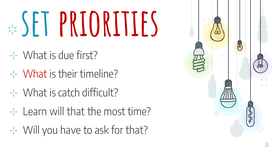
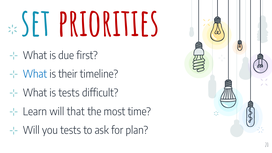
What colour: red -> blue (35, 74)
is catch: catch -> tests (69, 93)
you have: have -> tests (71, 130)
for that: that -> plan (137, 130)
